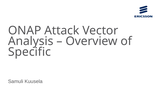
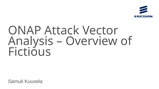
Specific: Specific -> Fictious (30, 52)
